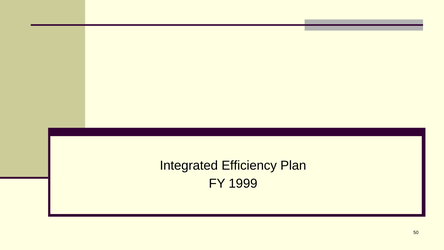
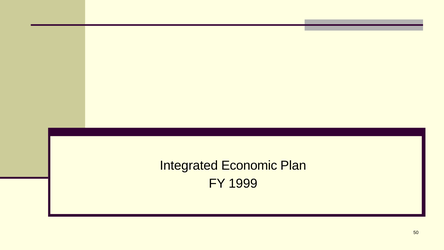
Efficiency: Efficiency -> Economic (249, 165)
